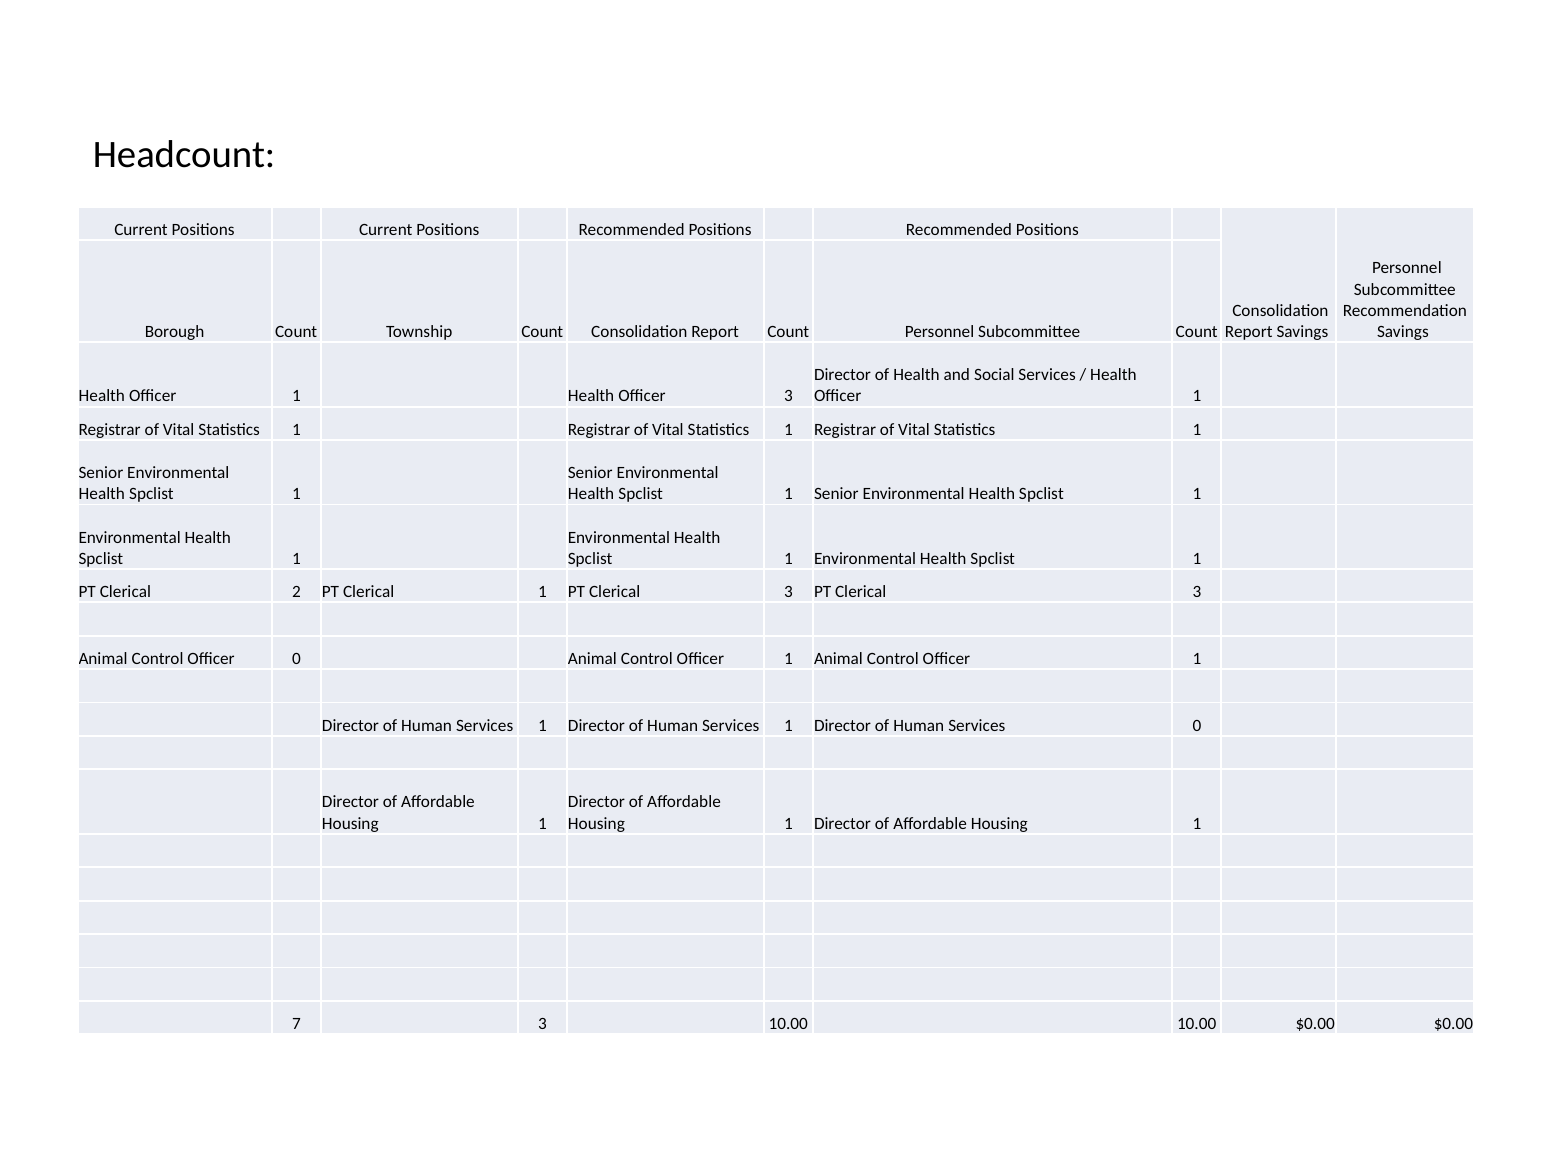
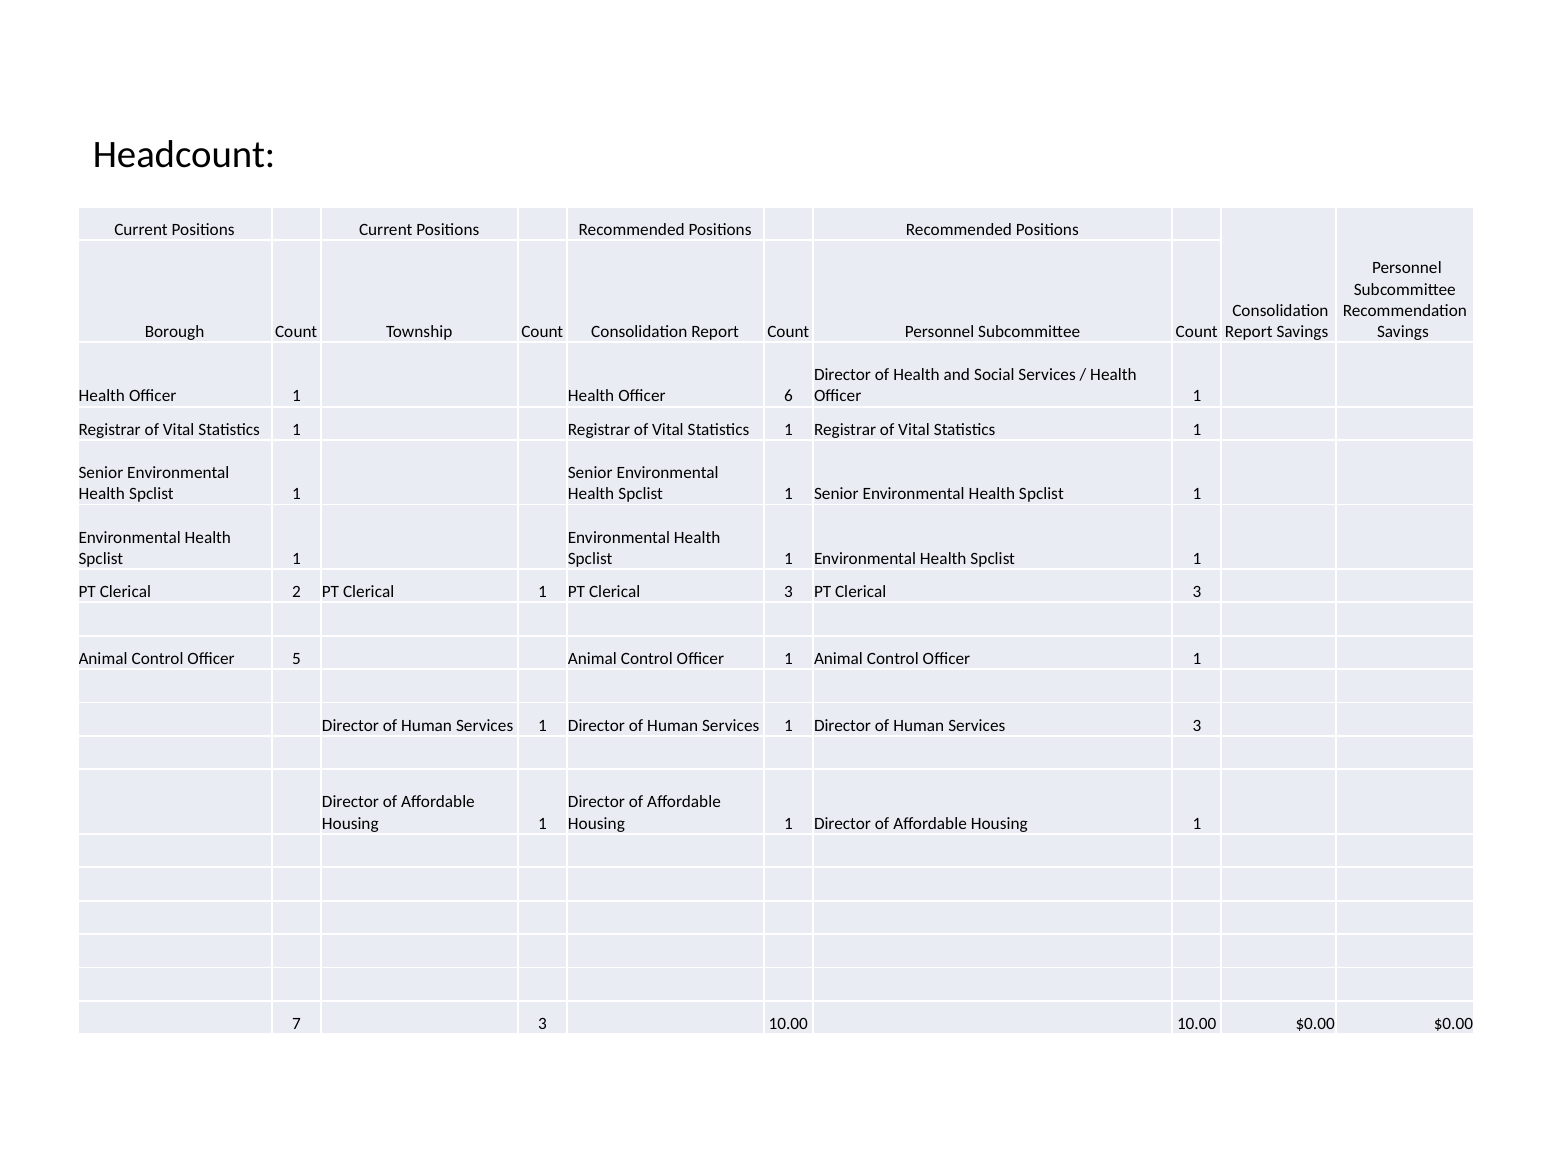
Officer 3: 3 -> 6 (788, 396)
Officer 0: 0 -> 5 (296, 659)
Services 0: 0 -> 3 (1197, 726)
